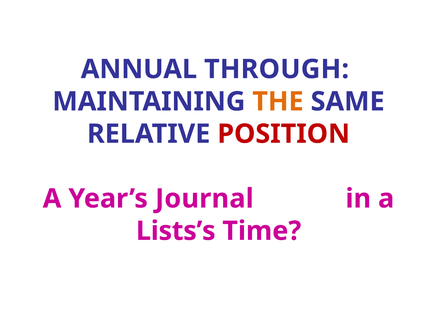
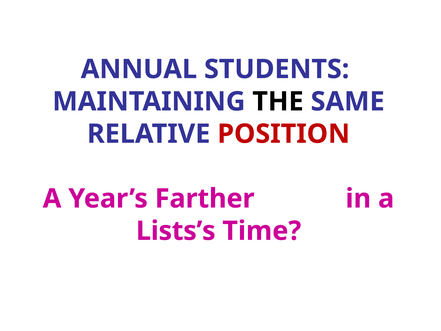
THROUGH: THROUGH -> STUDENTS (277, 69)
THE colour: orange -> black (278, 101)
Journal: Journal -> Farther (205, 198)
